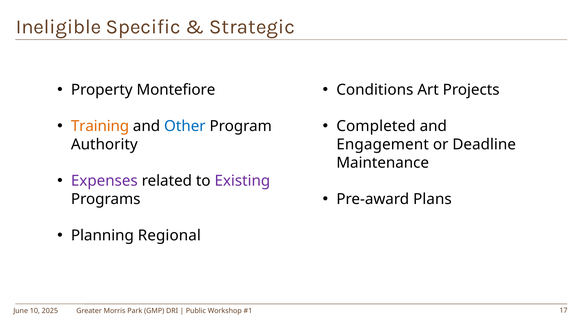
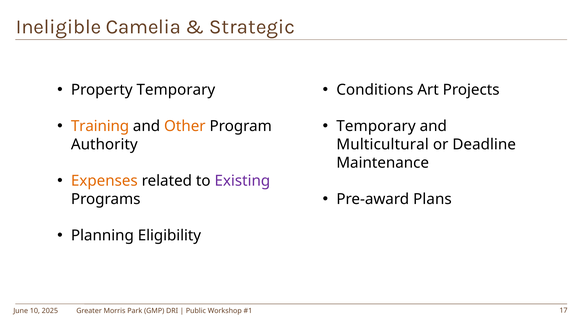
Specific: Specific -> Camelia (143, 27)
Property Montefiore: Montefiore -> Temporary (176, 90)
Other colour: blue -> orange (185, 126)
Completed: Completed -> Temporary (376, 126)
Engagement: Engagement -> Multicultural (383, 145)
Expenses colour: purple -> orange (104, 181)
Regional: Regional -> Eligibility (169, 236)
